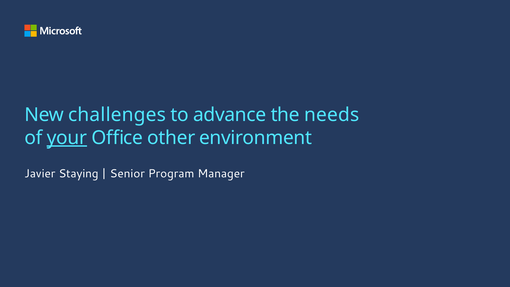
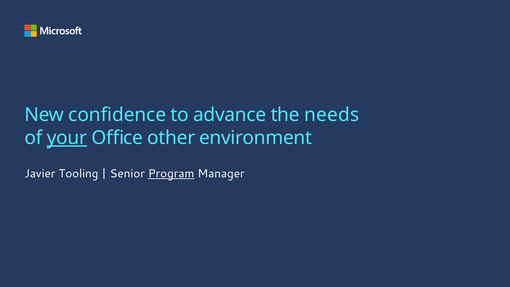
challenges: challenges -> confidence (117, 115)
Staying: Staying -> Tooling (78, 174)
Program underline: none -> present (171, 174)
